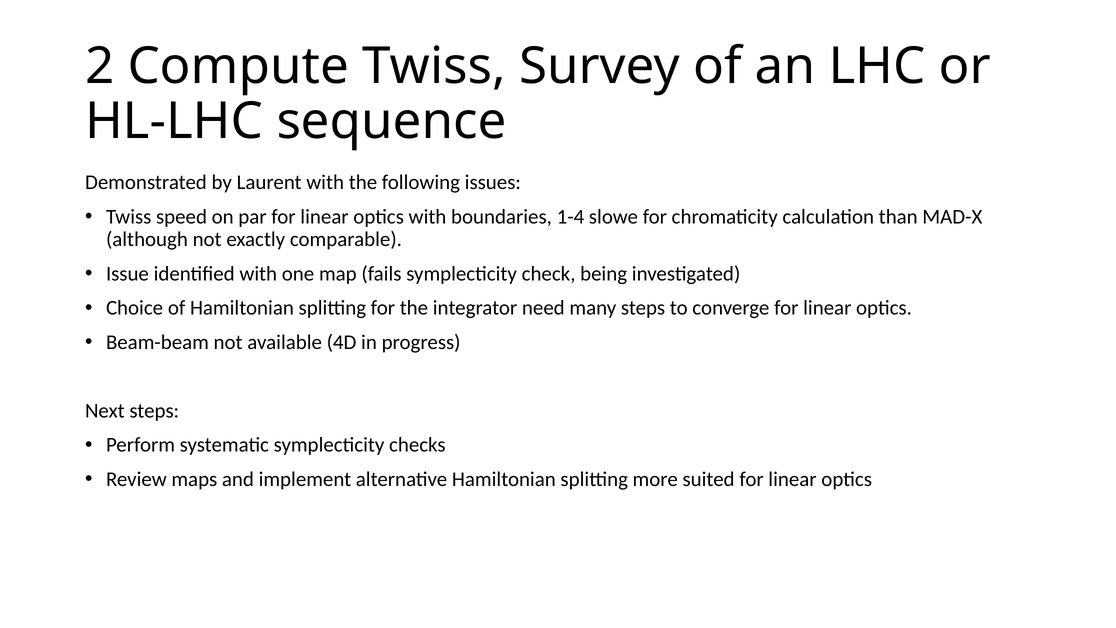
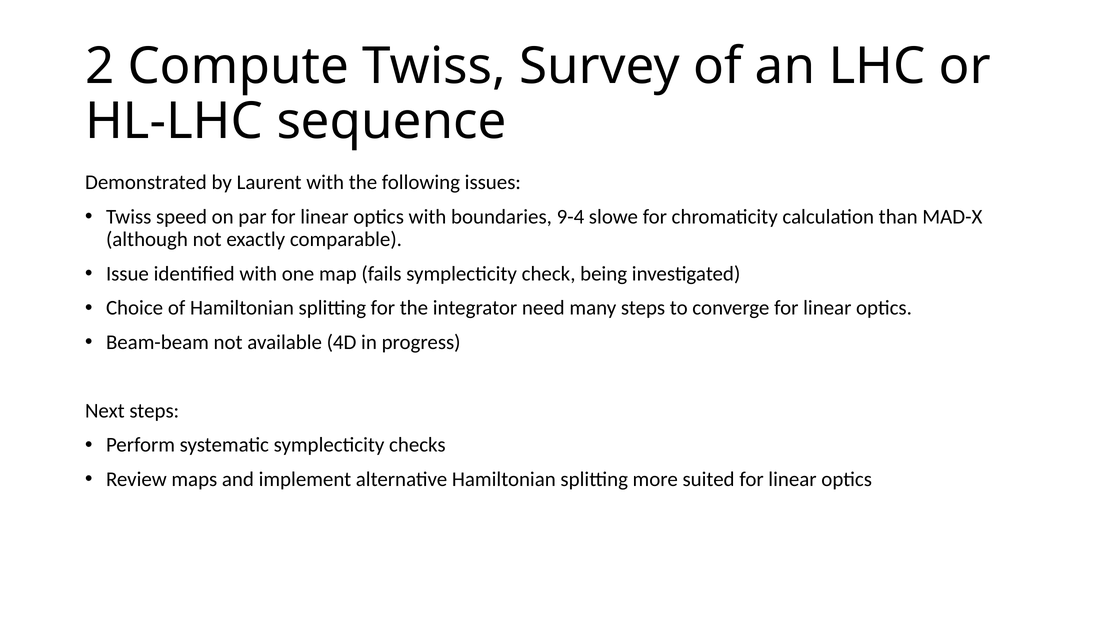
1-4: 1-4 -> 9-4 (570, 217)
